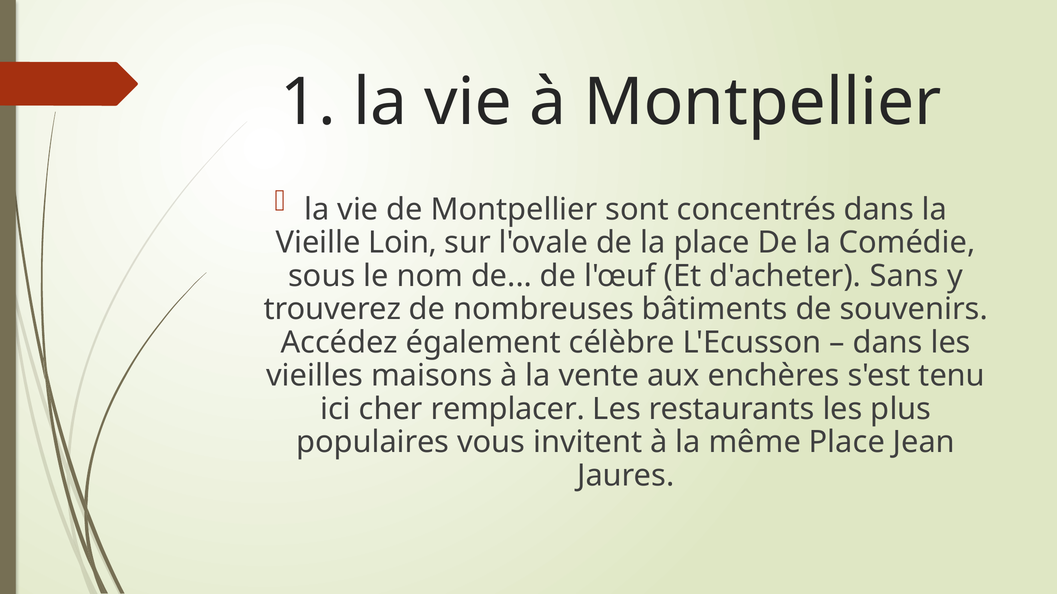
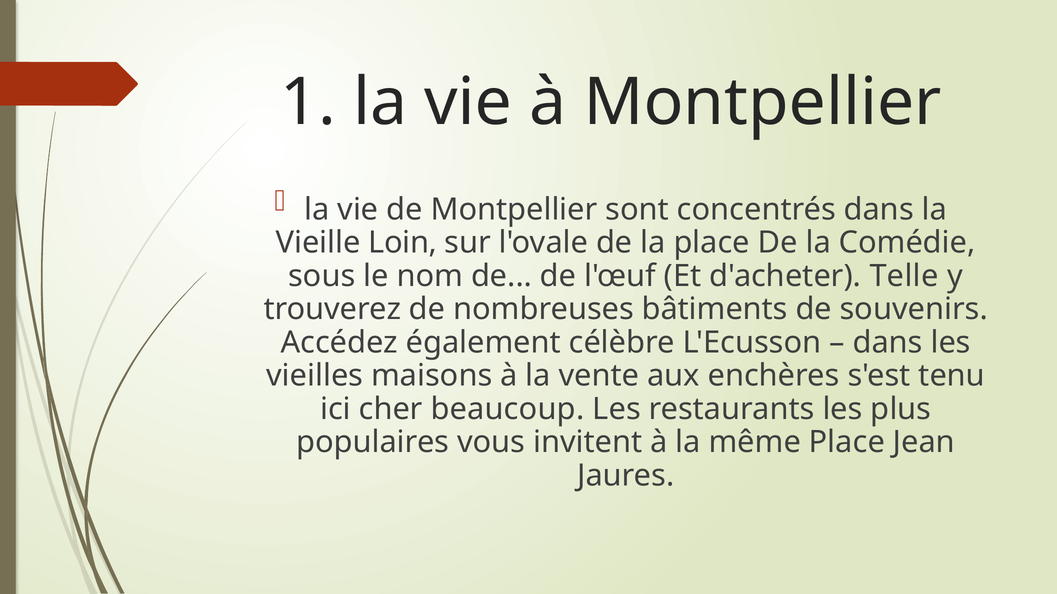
Sans: Sans -> Telle (904, 276)
remplacer: remplacer -> beaucoup (507, 409)
